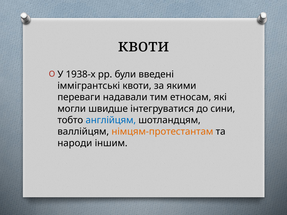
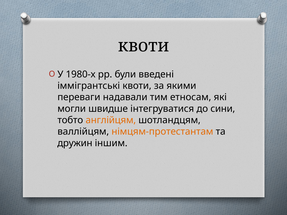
1938-х: 1938-х -> 1980-х (81, 74)
англійцям colour: blue -> orange (111, 120)
народи: народи -> дружин (75, 143)
